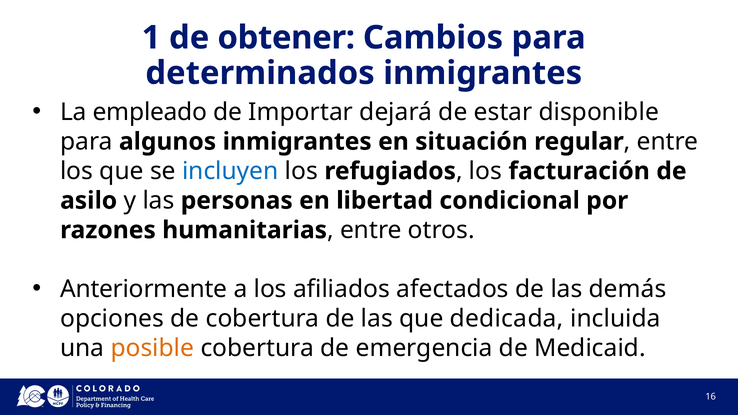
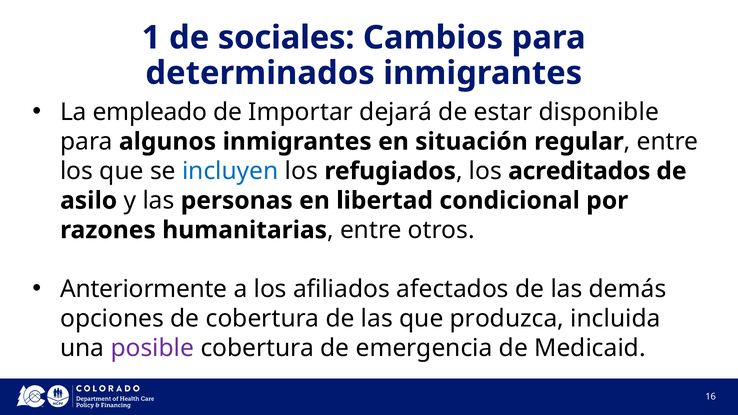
obtener: obtener -> sociales (286, 38)
facturación: facturación -> acreditados (579, 171)
dedicada: dedicada -> produzca (507, 319)
posible colour: orange -> purple (152, 348)
